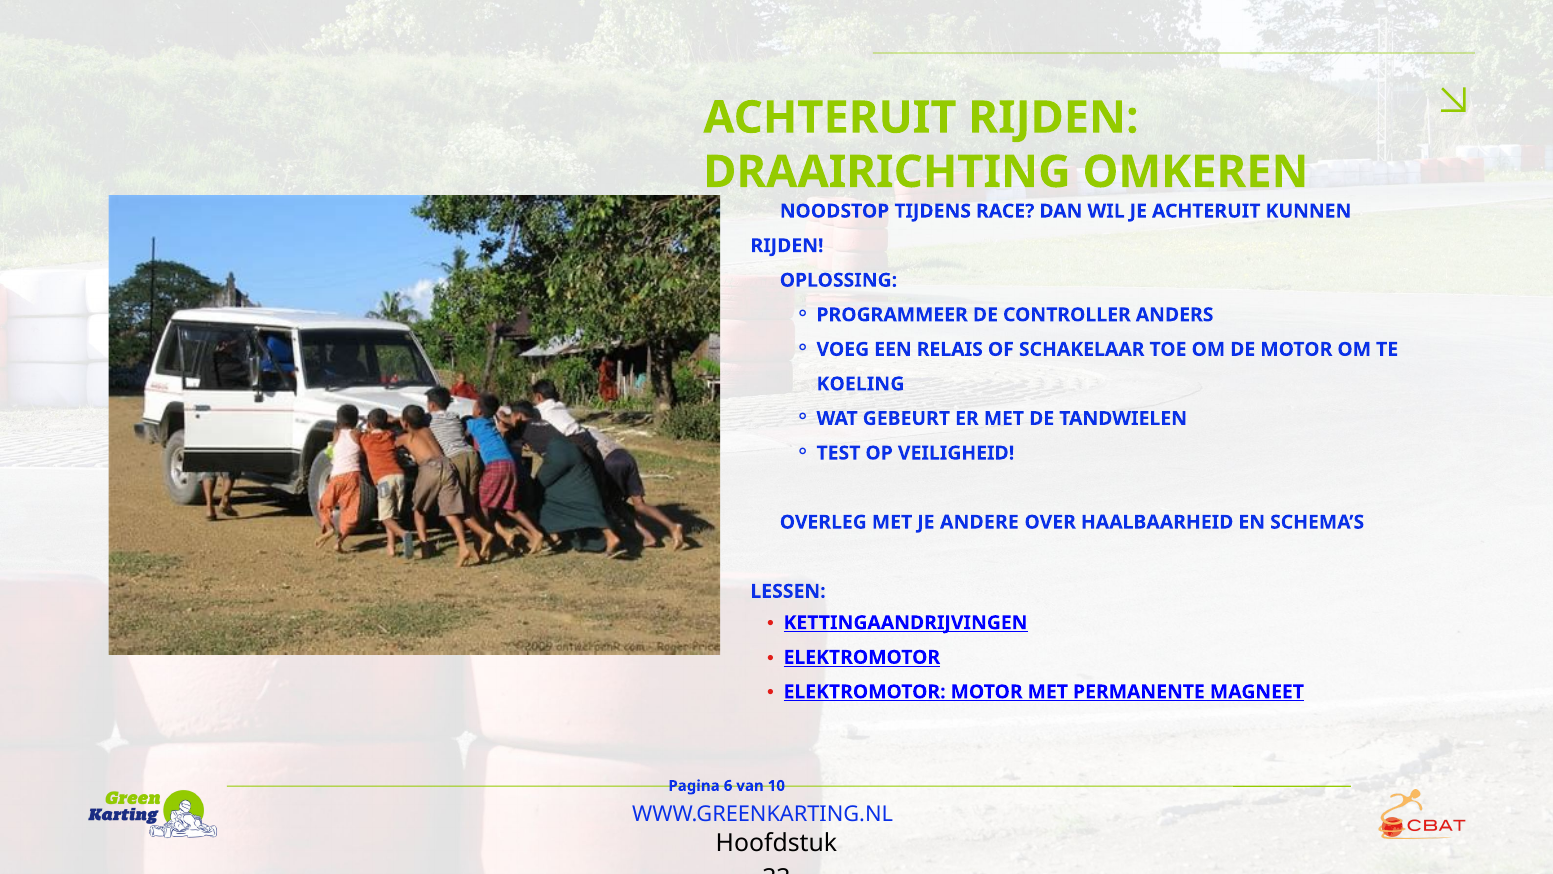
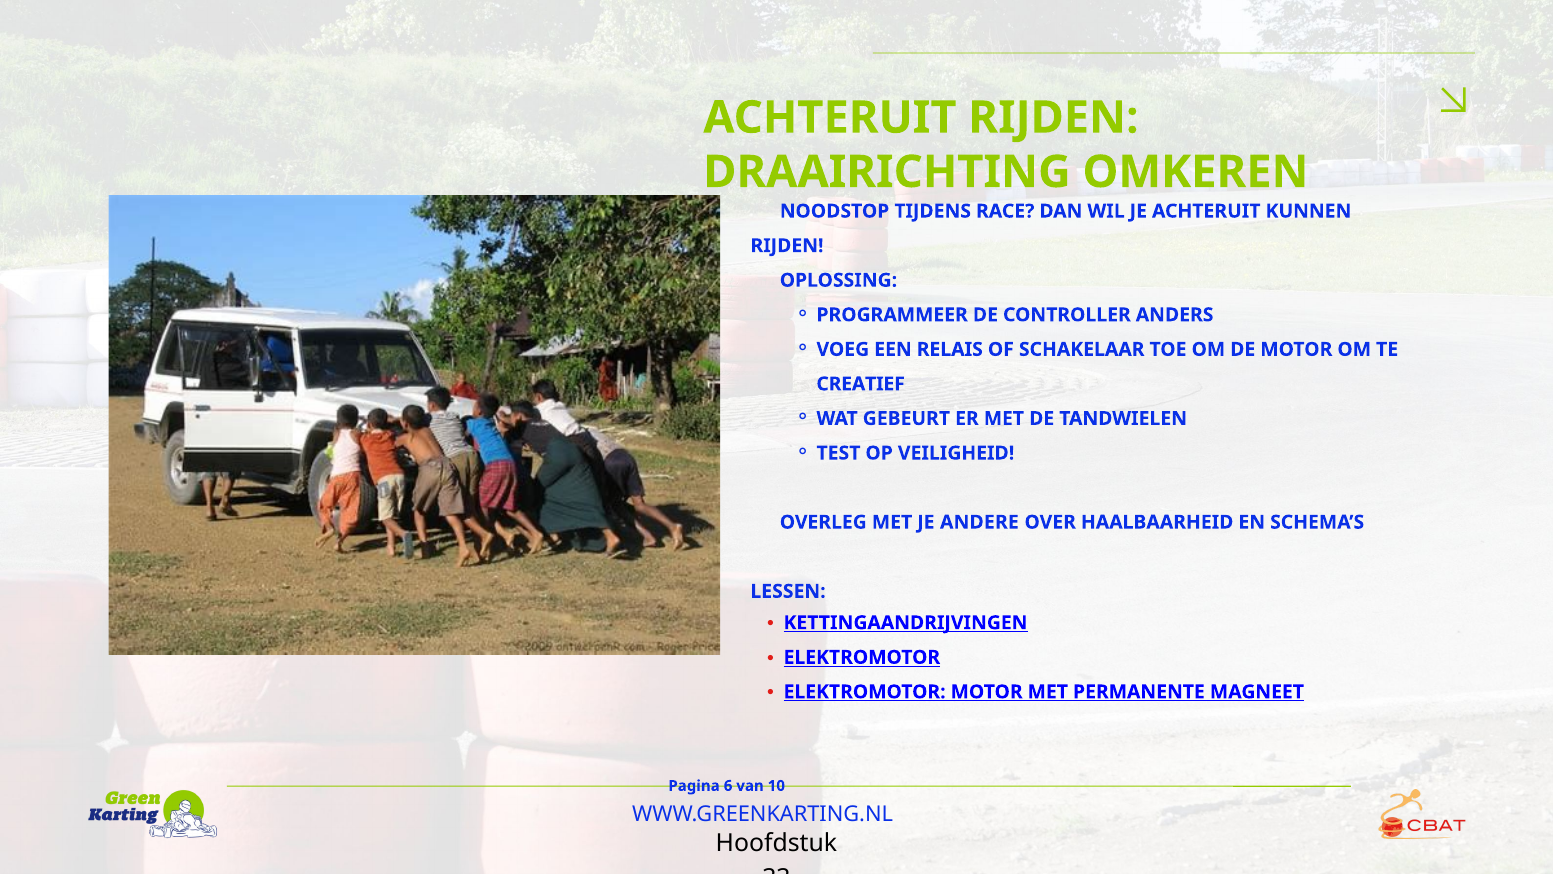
KOELING: KOELING -> CREATIEF (861, 384)
